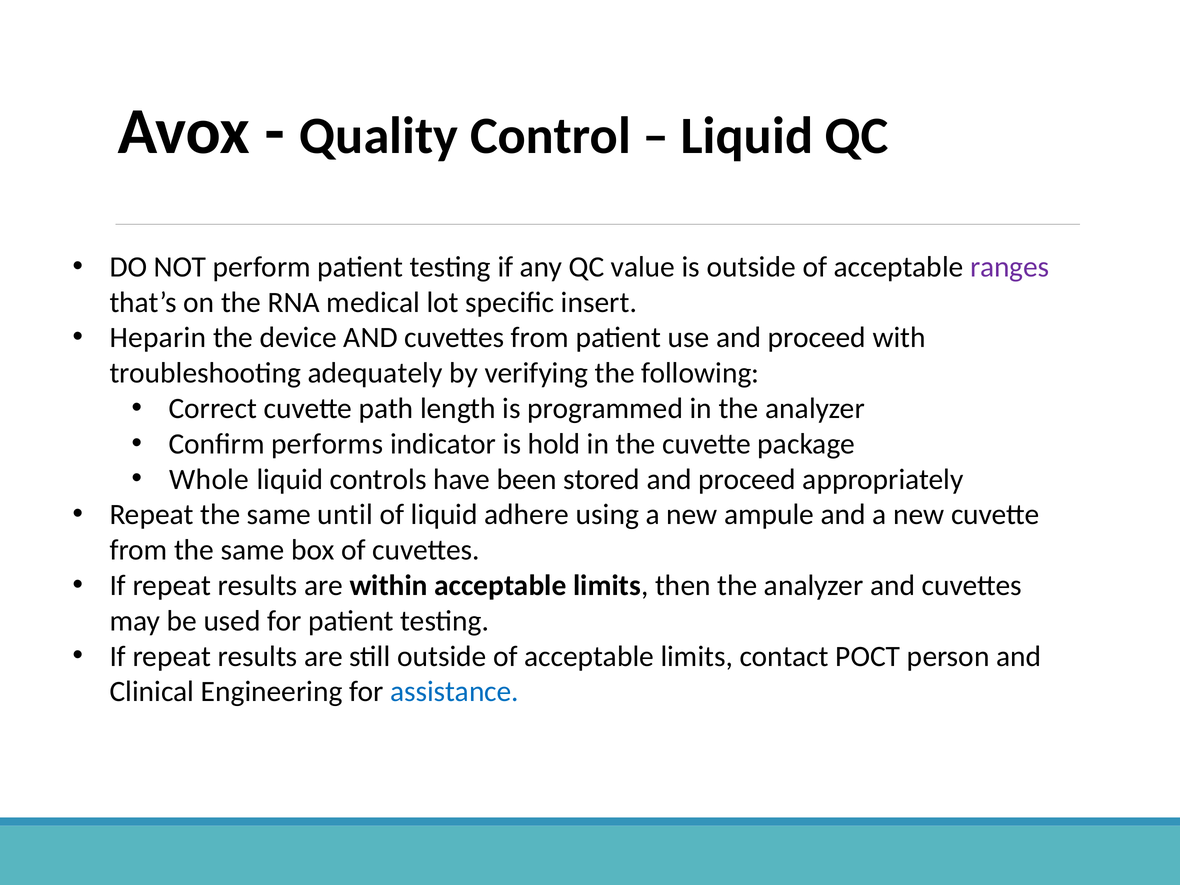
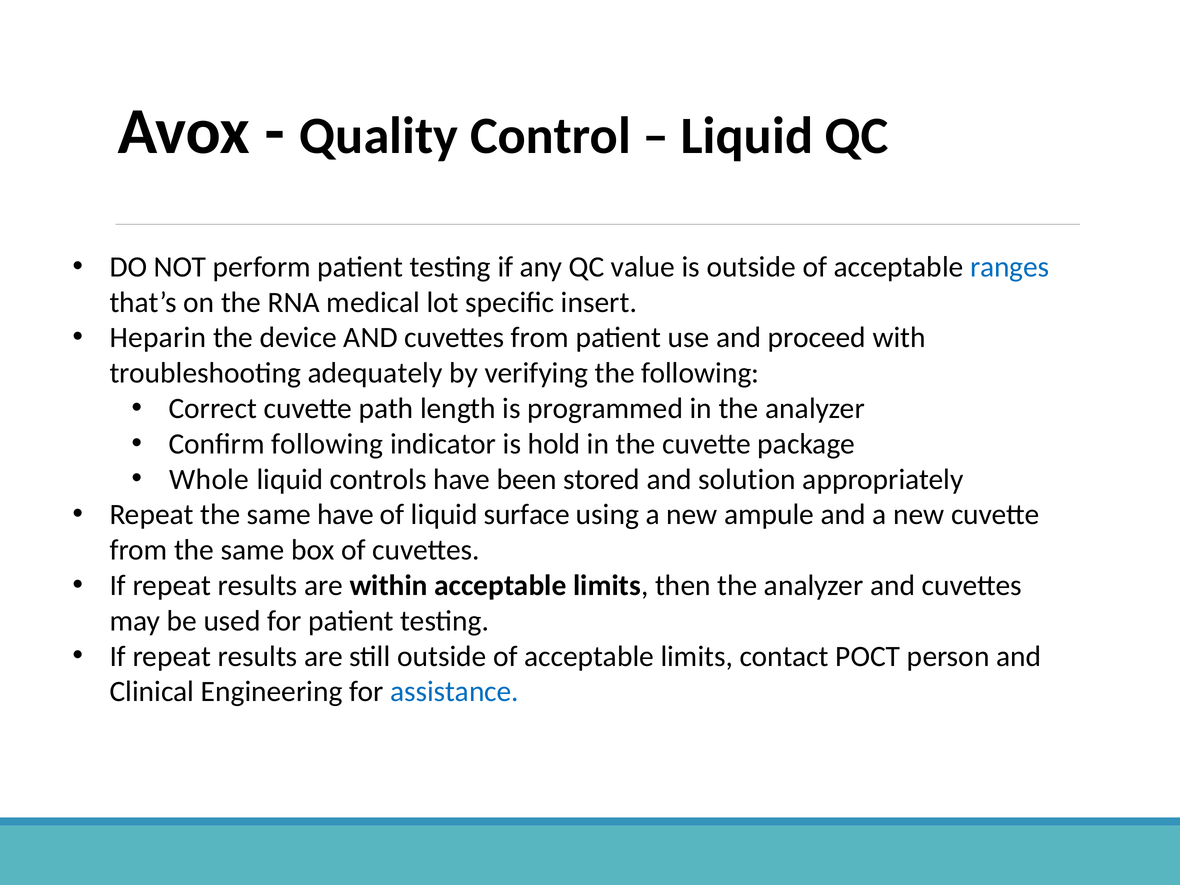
ranges colour: purple -> blue (1010, 267)
Confirm performs: performs -> following (327, 444)
stored and proceed: proceed -> solution (747, 479)
same until: until -> have (345, 515)
adhere: adhere -> surface (527, 515)
